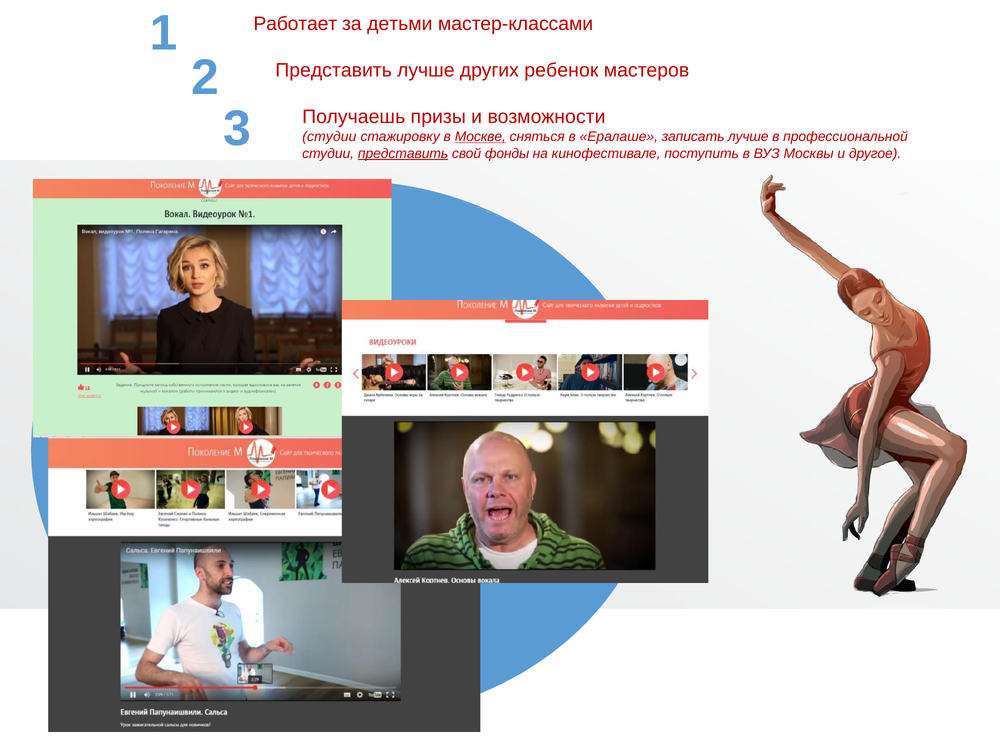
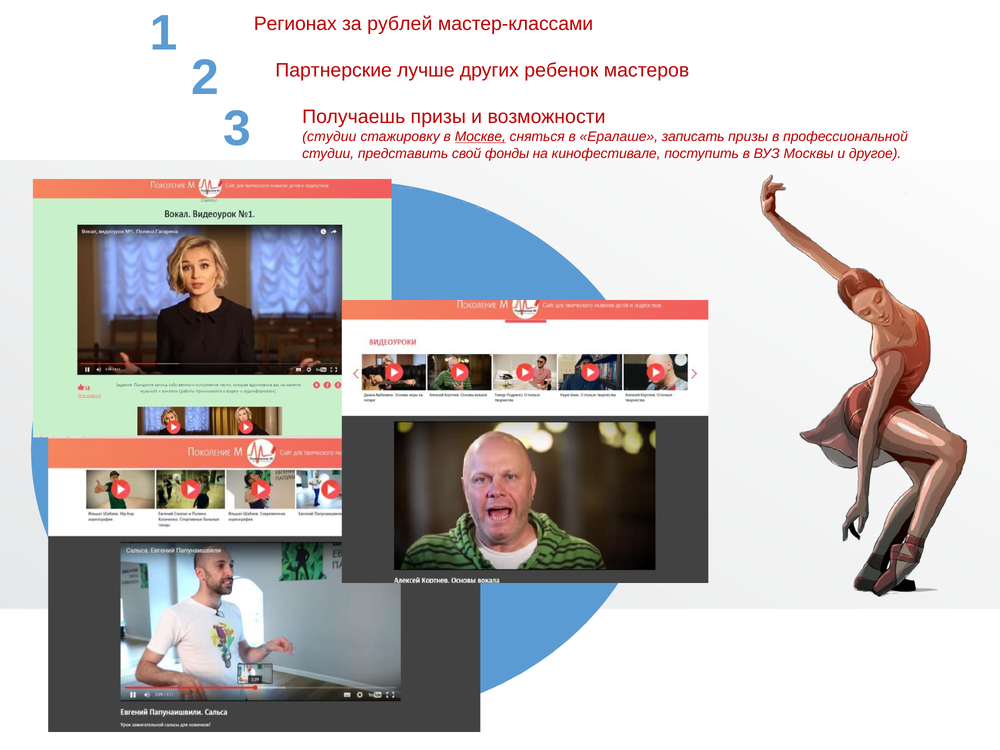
Работает: Работает -> Регионах (295, 24)
детьми: детьми -> рублей (400, 24)
Представить: Представить -> Партнерские (334, 70)
записать лучше: лучше -> призы (748, 137)
представить underline: present -> none (403, 153)
